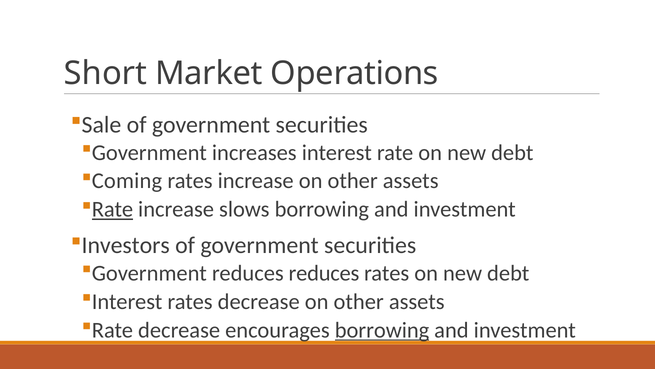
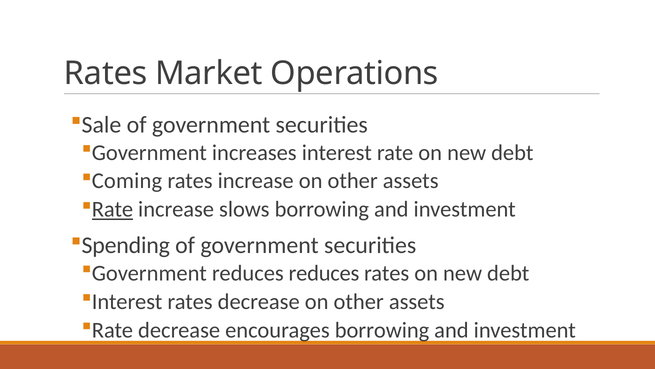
Short: Short -> Rates (106, 73)
Investors: Investors -> Spending (126, 245)
borrowing underline: present -> none (382, 330)
